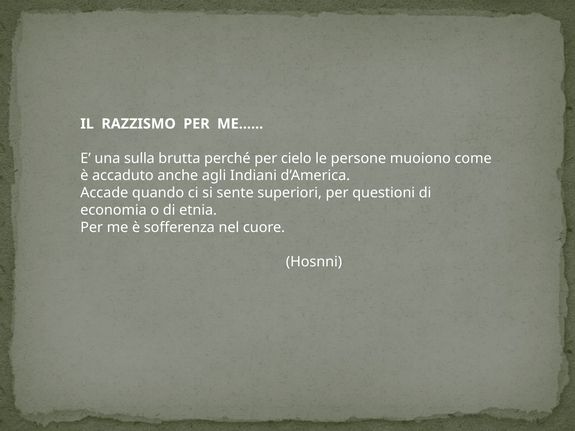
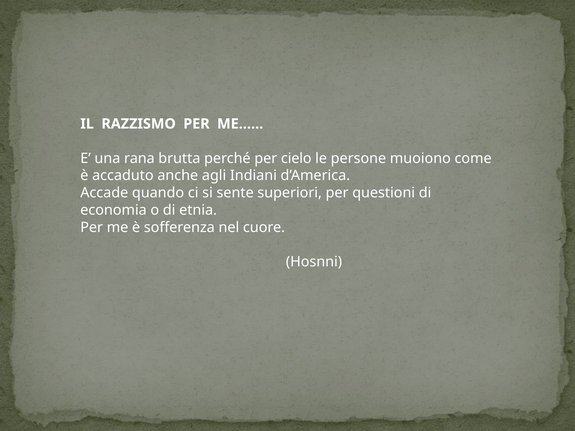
sulla: sulla -> rana (139, 158)
